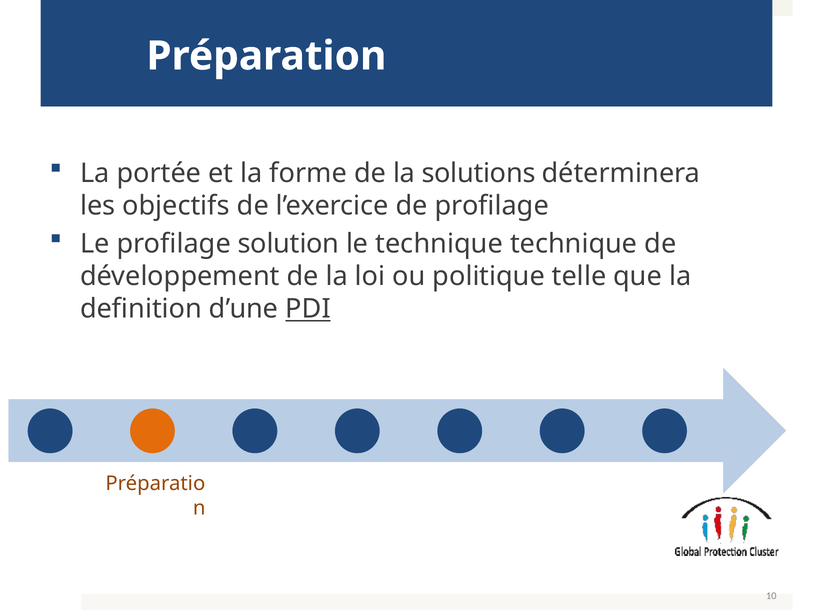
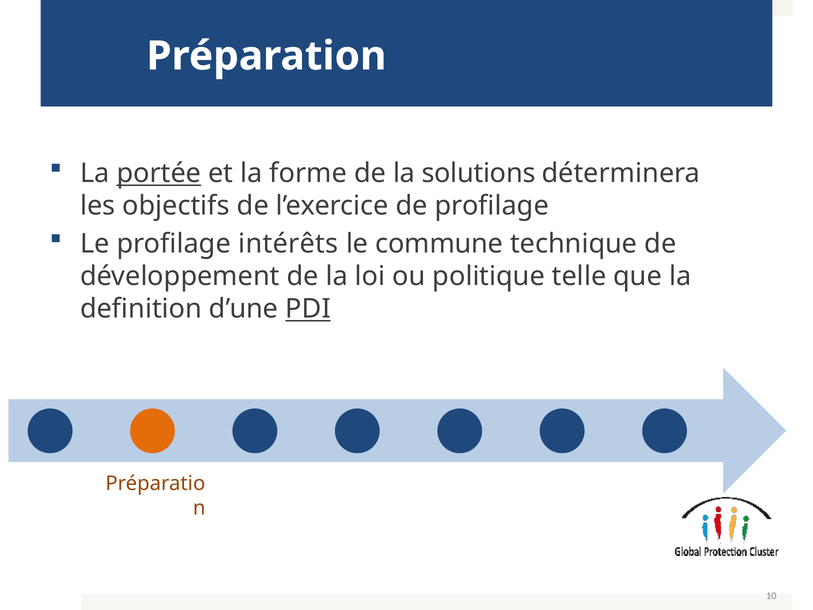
portée underline: none -> present (159, 173)
solution: solution -> intérêts (288, 244)
le technique: technique -> commune (439, 244)
